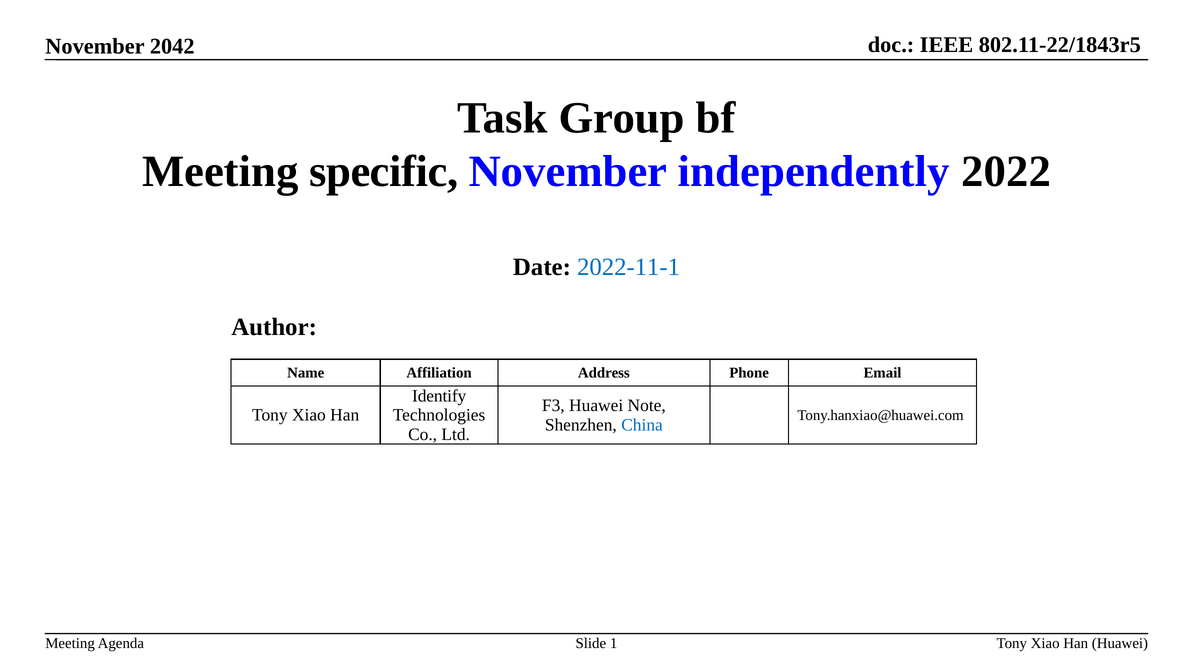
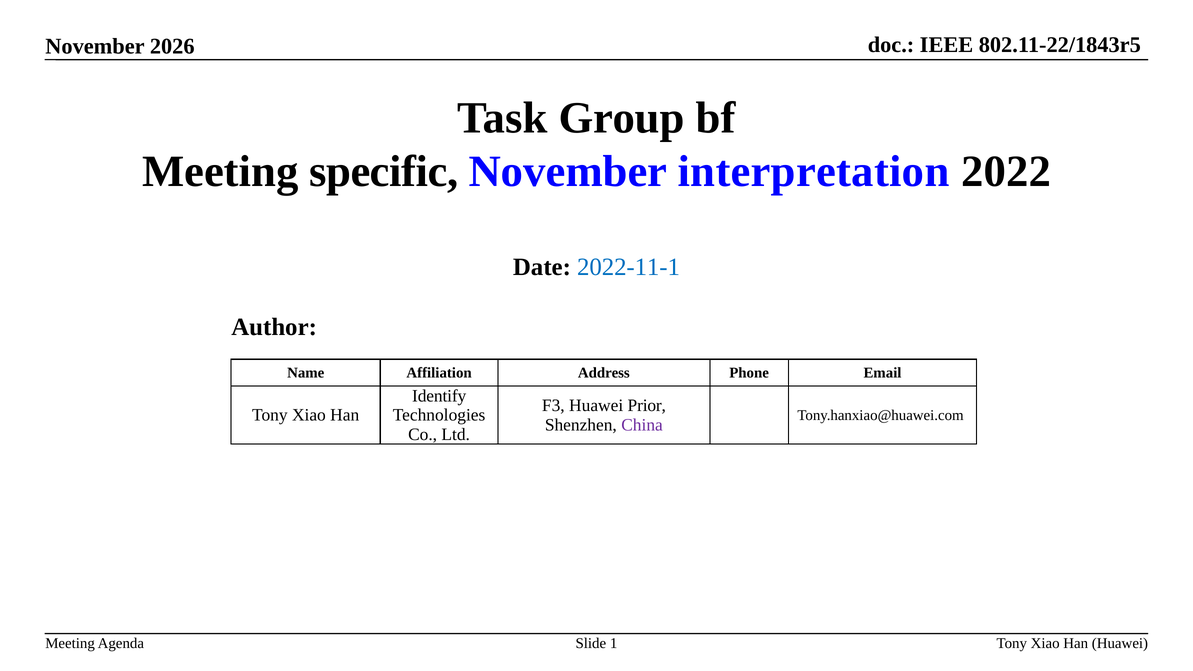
2042: 2042 -> 2026 (172, 46)
independently: independently -> interpretation (814, 172)
Note: Note -> Prior (647, 406)
China colour: blue -> purple (642, 425)
